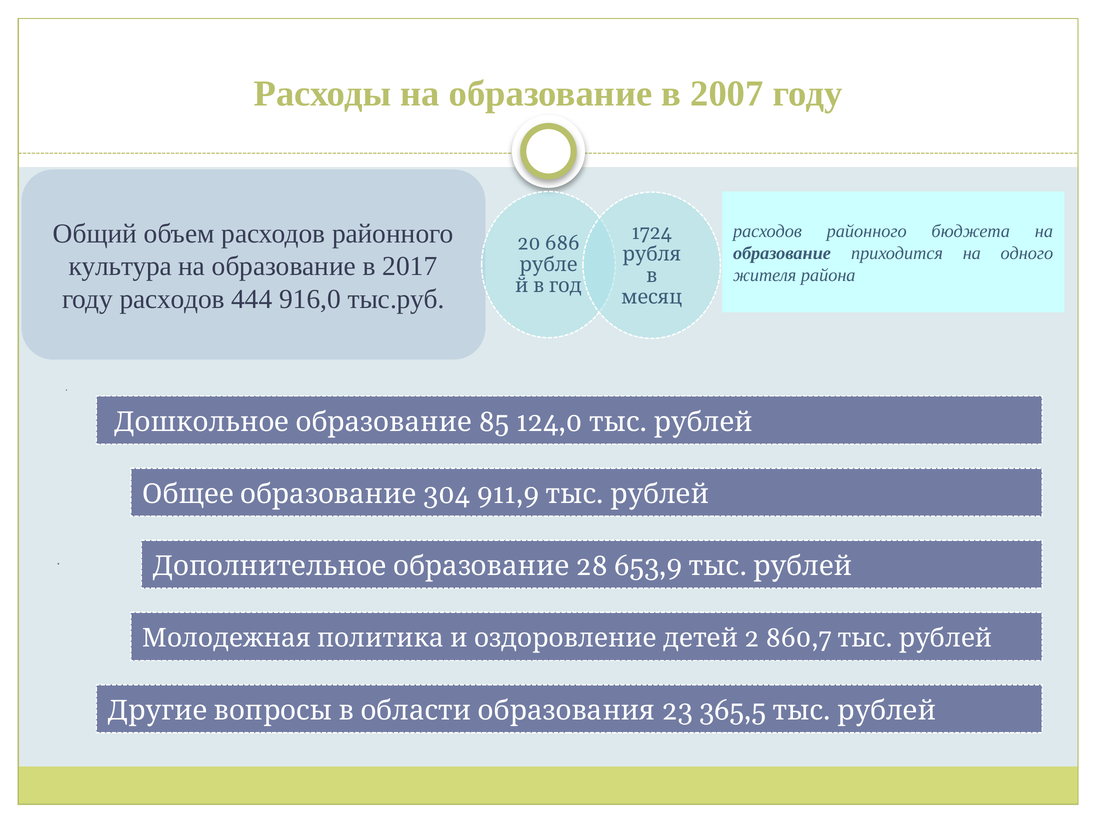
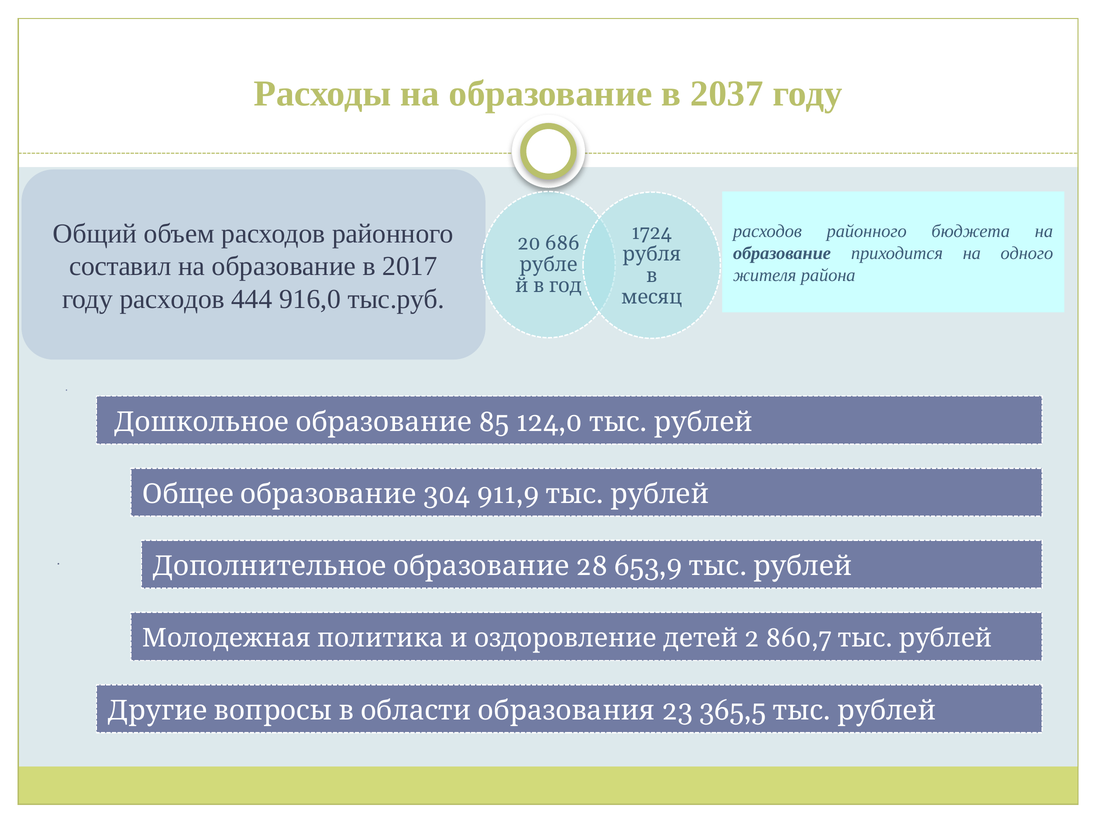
2007: 2007 -> 2037 (727, 94)
культура: культура -> составил (120, 266)
